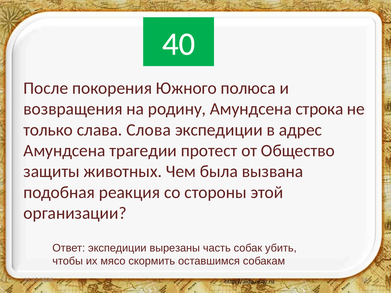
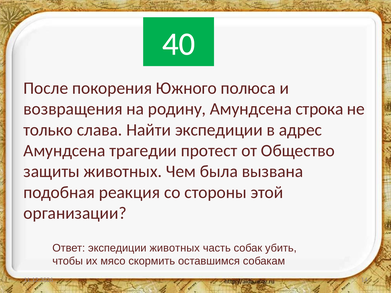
Слова: Слова -> Найти (149, 130)
экспедиции вырезаны: вырезаны -> животных (175, 248)
